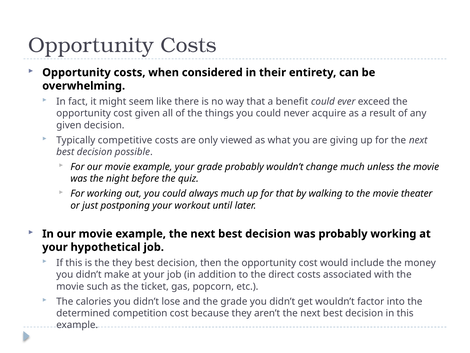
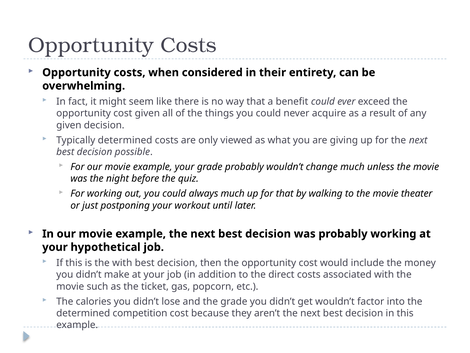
Typically competitive: competitive -> determined (125, 140)
the they: they -> with (122, 263)
